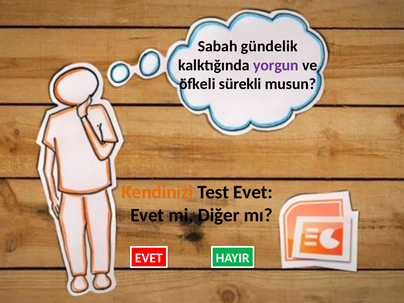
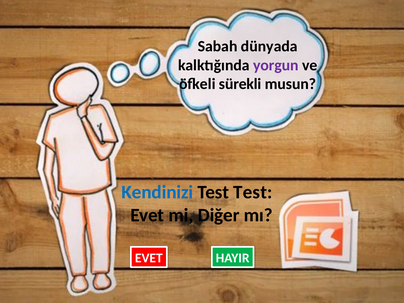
gündelik: gündelik -> dünyada (269, 46)
Kendinizi colour: orange -> blue (157, 192)
Test Evet: Evet -> Test (253, 192)
